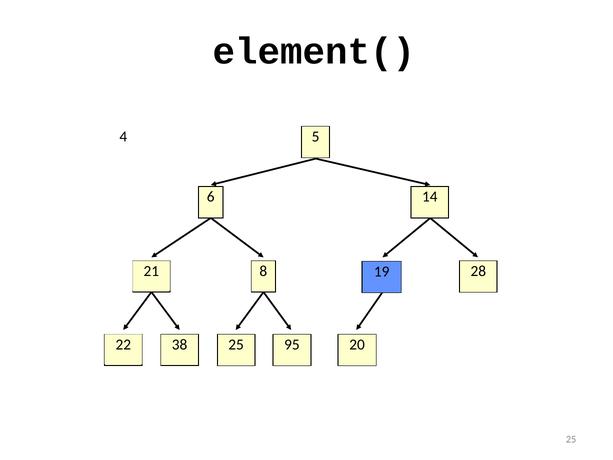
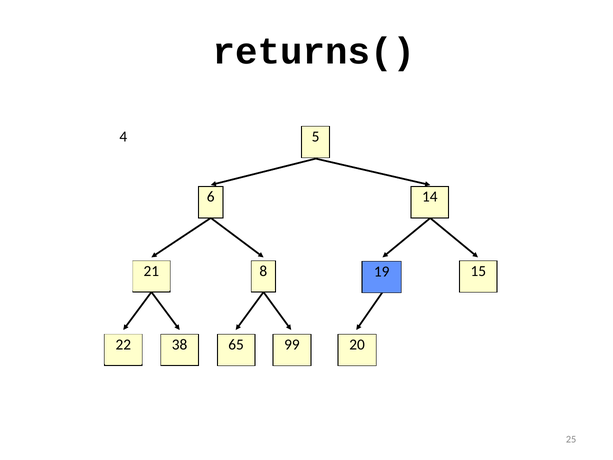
element(: element( -> returns( (314, 51)
28: 28 -> 15 (478, 271)
22 25: 25 -> 65 (236, 344)
95: 95 -> 99 (292, 344)
